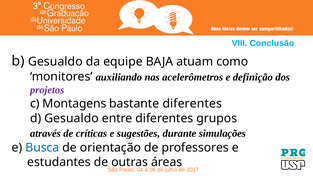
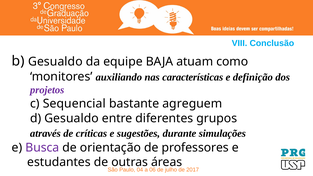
acelerômetros: acelerômetros -> características (193, 77)
Montagens: Montagens -> Sequencial (74, 104)
bastante diferentes: diferentes -> agreguem (192, 104)
Busca colour: blue -> purple (42, 148)
